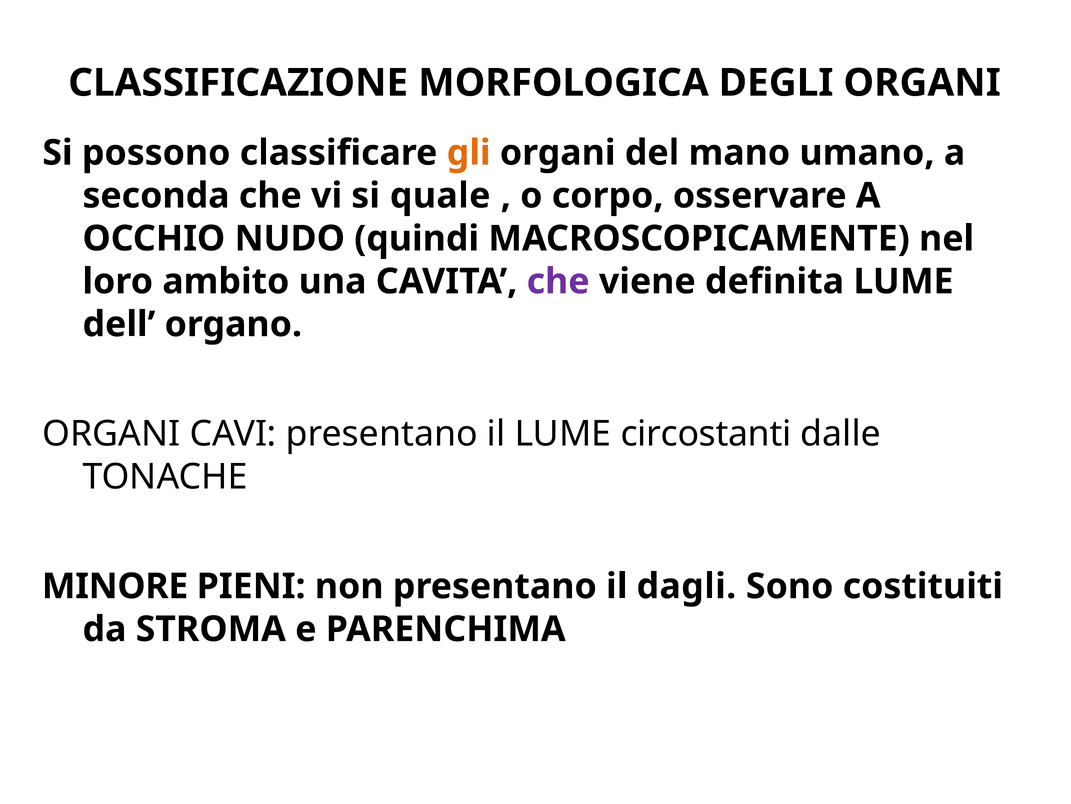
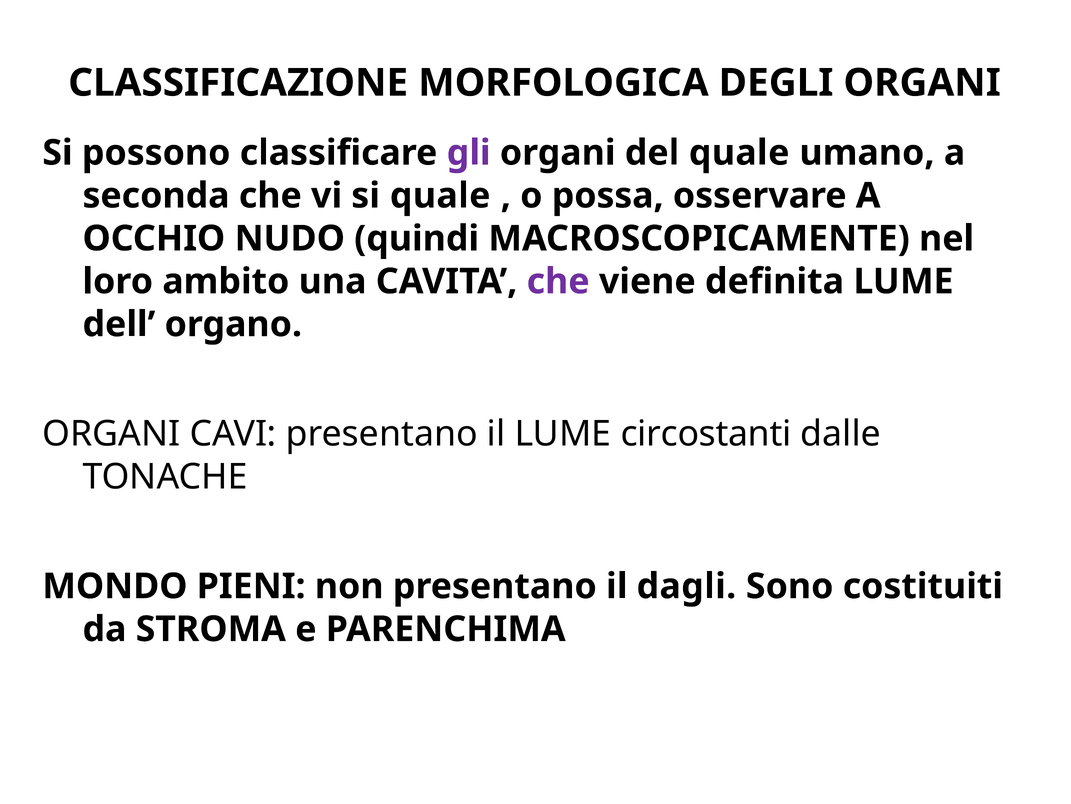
gli colour: orange -> purple (469, 153)
del mano: mano -> quale (739, 153)
corpo: corpo -> possa (608, 196)
MINORE: MINORE -> MONDO (115, 586)
